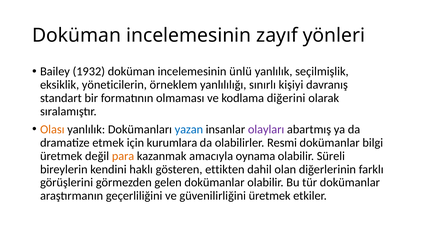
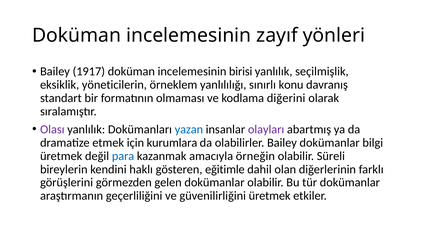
1932: 1932 -> 1917 (89, 71)
ünlü: ünlü -> birisi (241, 71)
kişiyi: kişiyi -> konu (291, 85)
Olası colour: orange -> purple (52, 129)
olabilirler Resmi: Resmi -> Bailey (282, 142)
para colour: orange -> blue (123, 156)
oynama: oynama -> örneğin (255, 156)
ettikten: ettikten -> eğitimle (225, 169)
